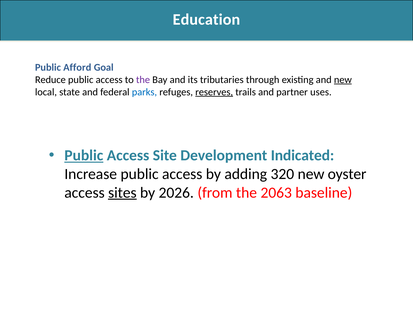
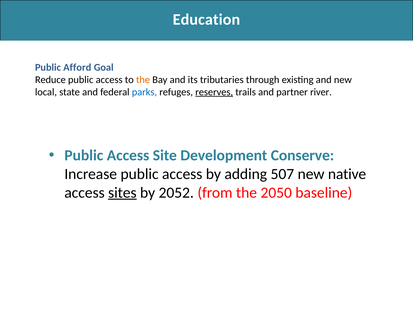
the colour: purple -> orange (143, 80)
new underline: present -> none (343, 80)
uses: uses -> river (321, 92)
Public underline: present -> none (84, 156)
Indicated: Indicated -> Conserve (302, 156)
320: 320 -> 507 (282, 174)
oyster: oyster -> native (347, 174)
2026: 2026 -> 2052 (176, 193)
2063: 2063 -> 2050 (276, 193)
